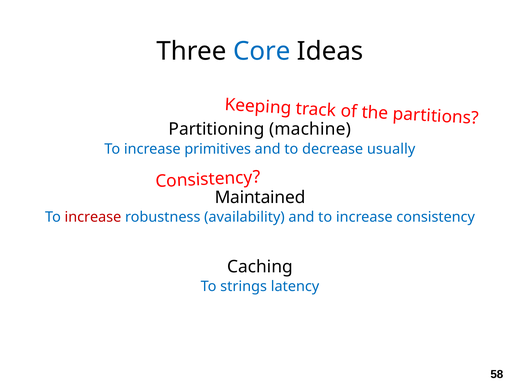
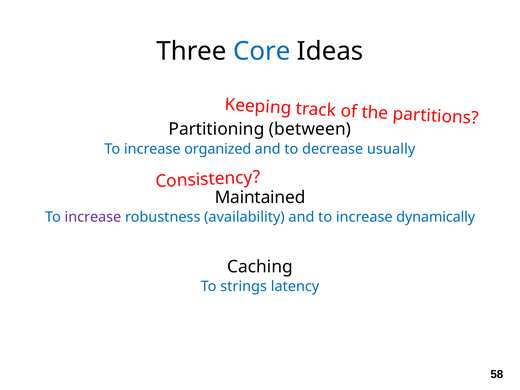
machine: machine -> between (310, 129)
primitives: primitives -> organized (218, 149)
increase colour: red -> purple (93, 217)
increase consistency: consistency -> dynamically (436, 217)
